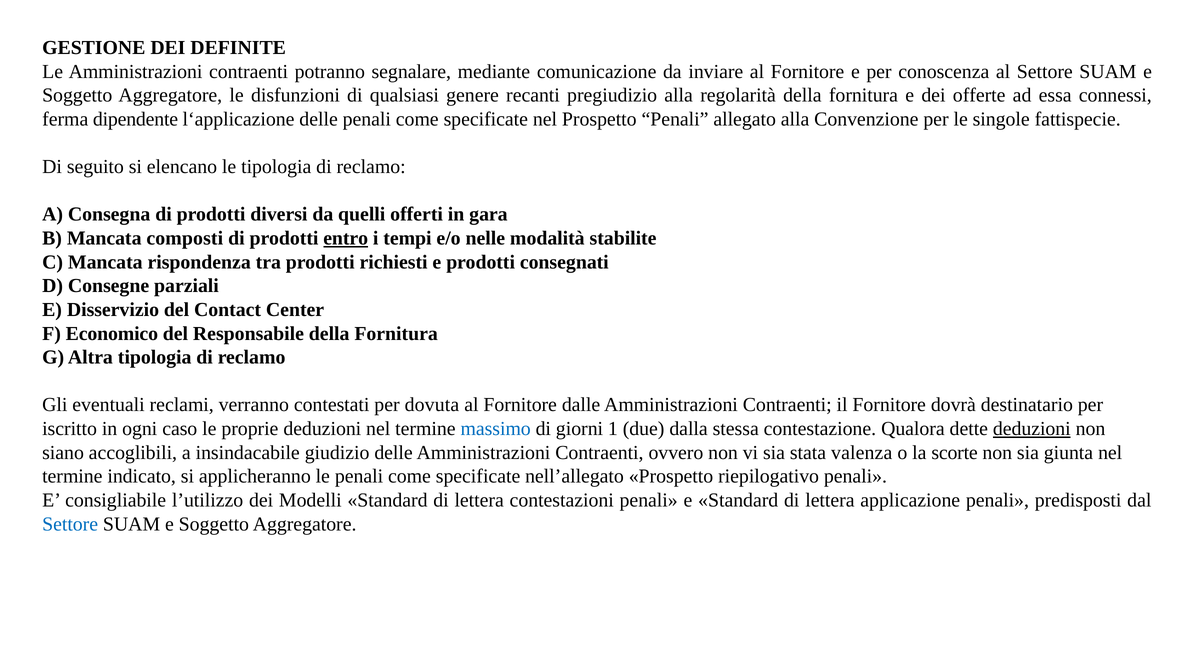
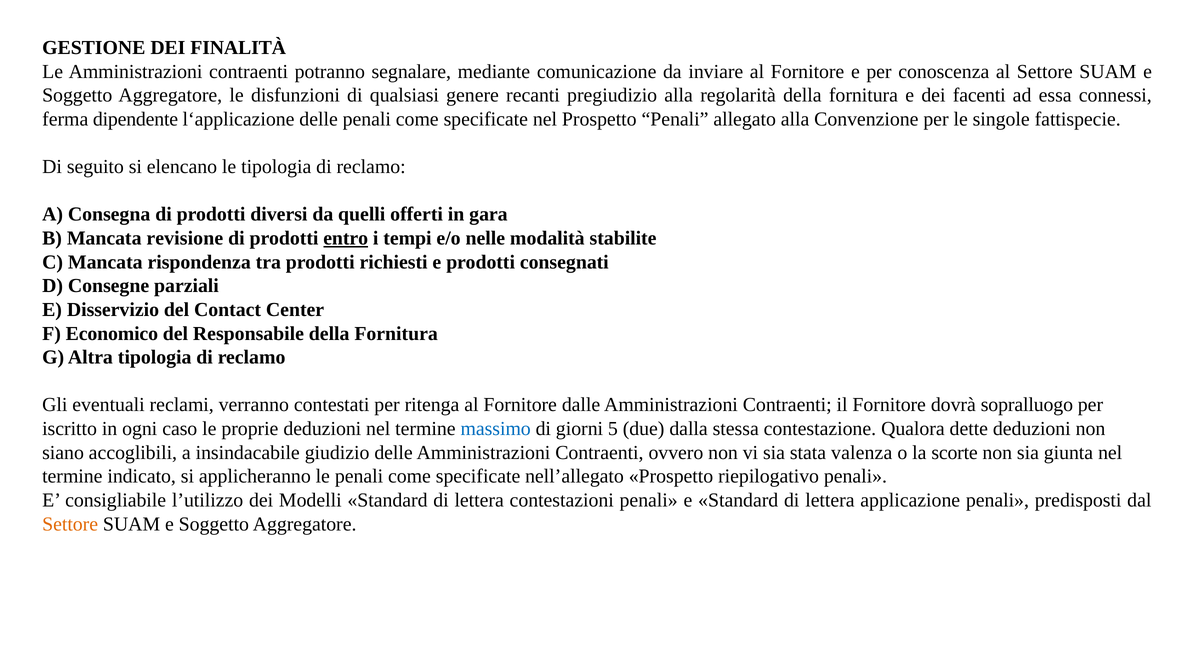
DEFINITE: DEFINITE -> FINALITÀ (238, 48)
offerte: offerte -> facenti (979, 95)
composti: composti -> revisione (185, 238)
dovuta: dovuta -> ritenga (432, 405)
destinatario: destinatario -> sopralluogo (1027, 405)
1: 1 -> 5 (613, 428)
deduzioni underline: present -> none (1032, 428)
Settore colour: blue -> orange (70, 523)
